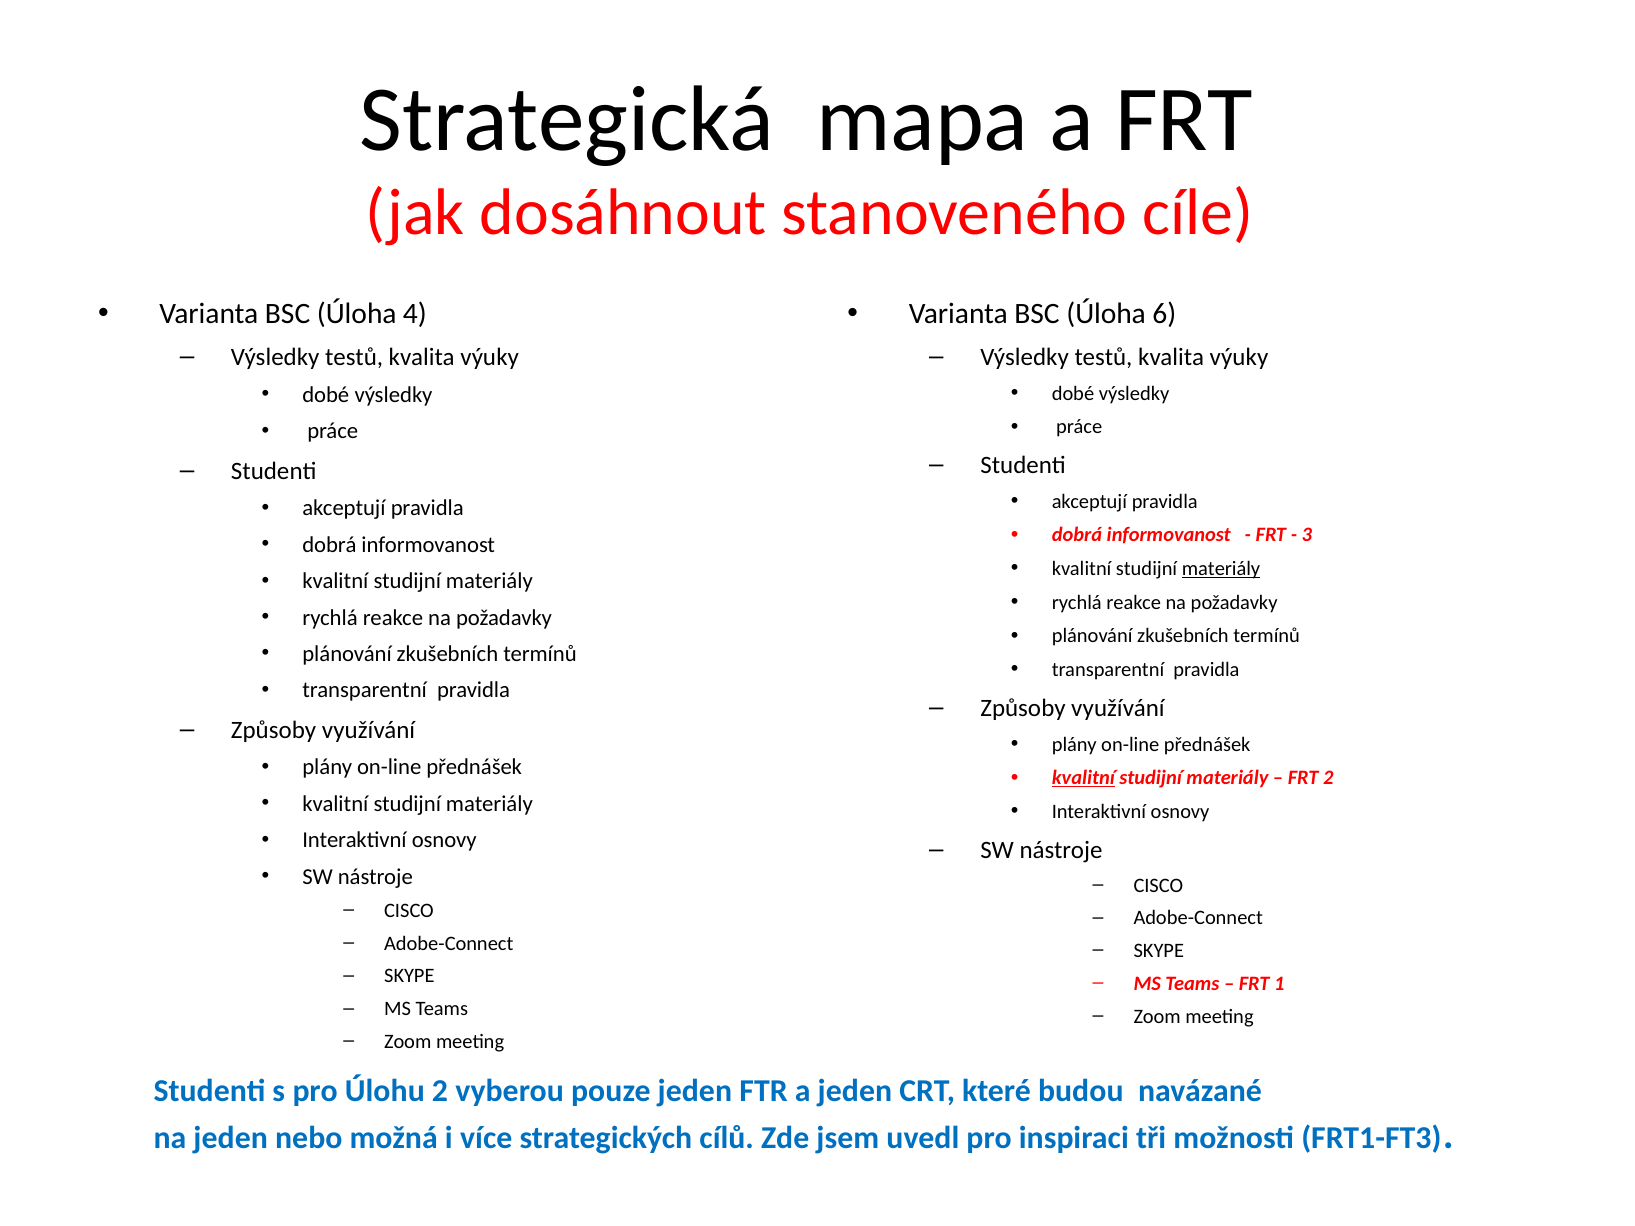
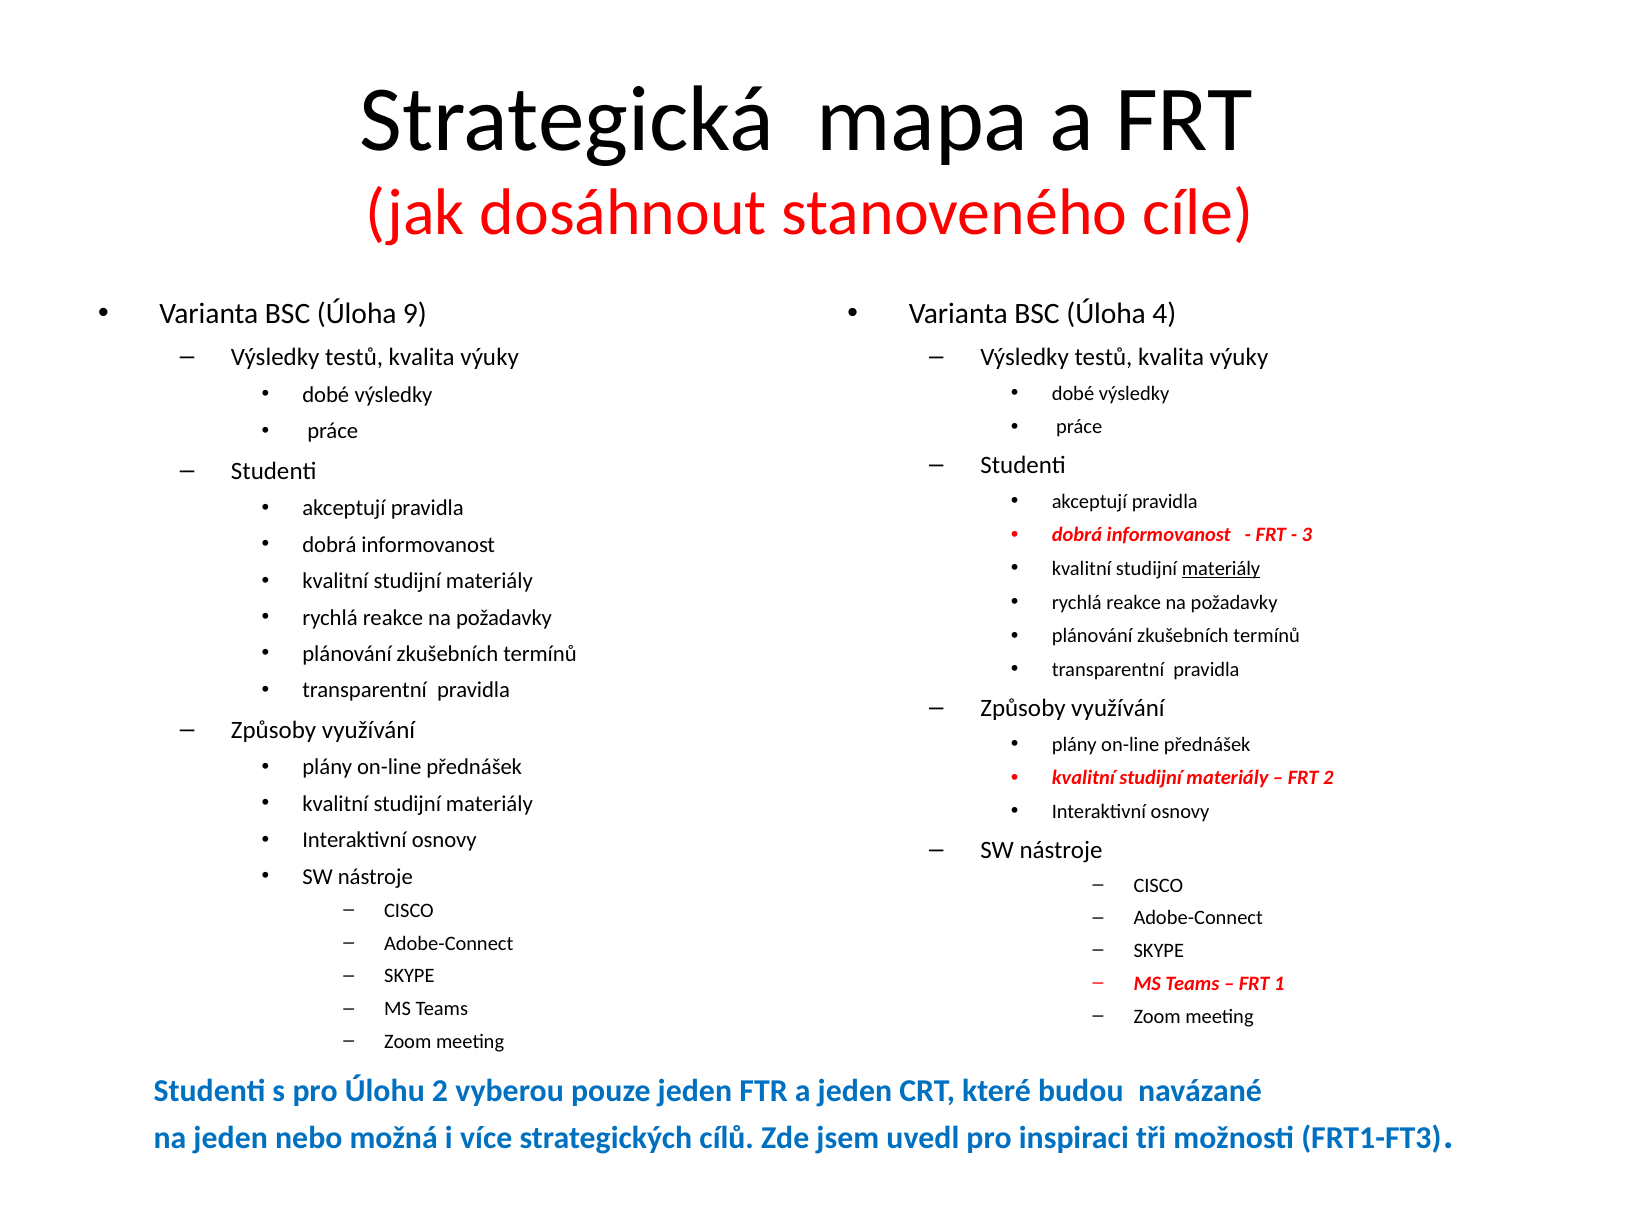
4: 4 -> 9 (415, 314)
6: 6 -> 4 (1164, 314)
kvalitní underline: present -> none (1083, 778)
